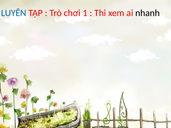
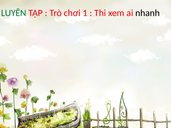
LUYÊN colour: blue -> green (14, 13)
